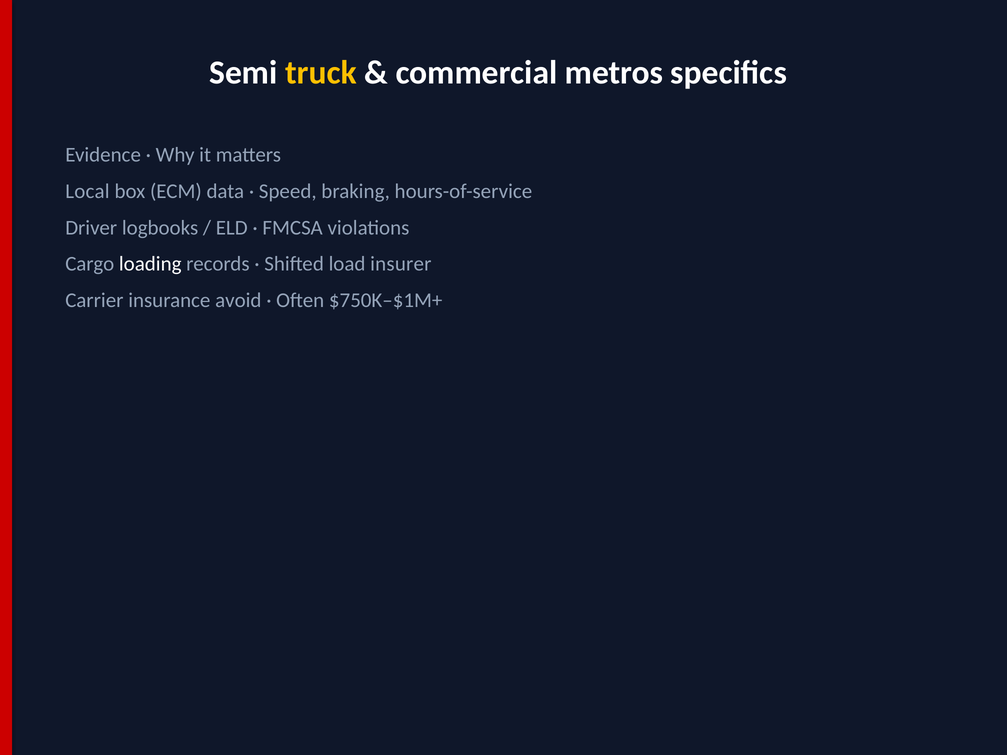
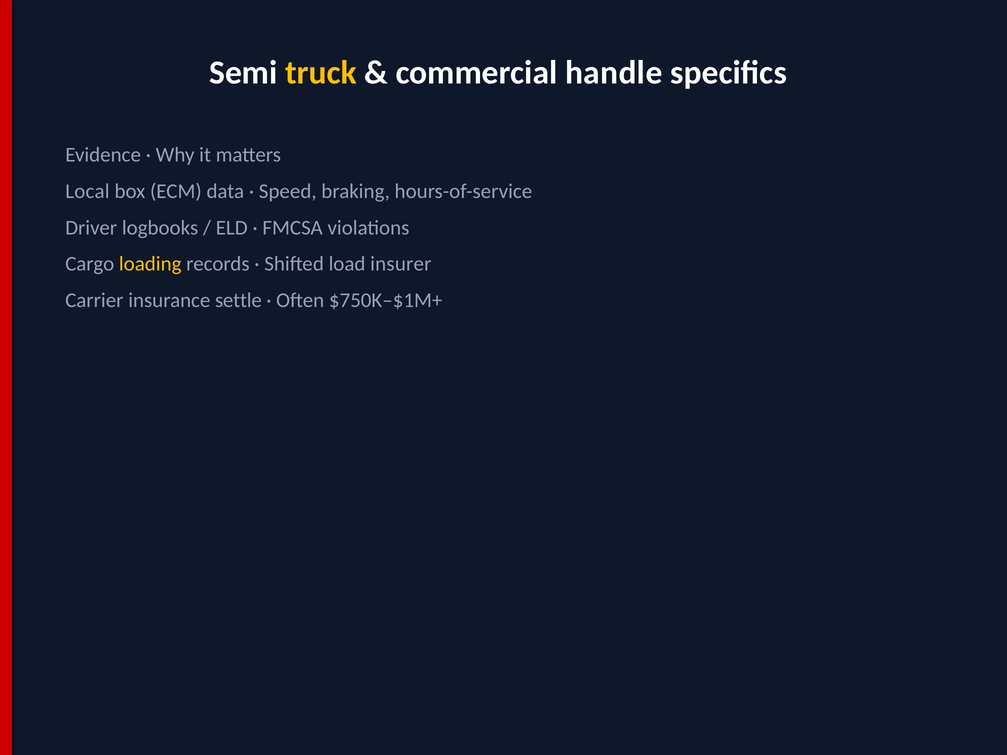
metros: metros -> handle (614, 73)
loading colour: white -> yellow (150, 264)
avoid: avoid -> settle (238, 300)
